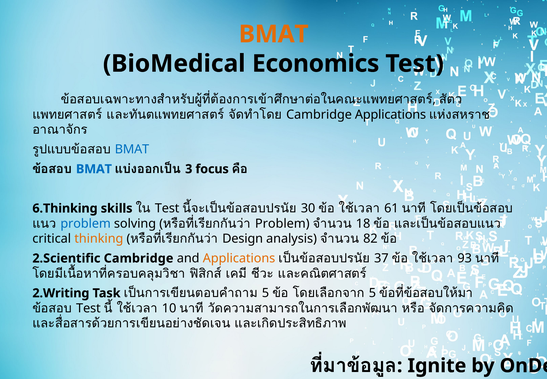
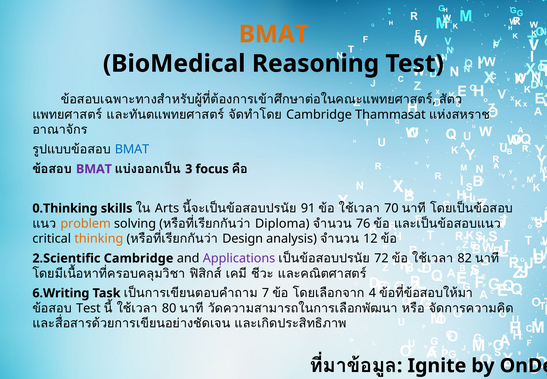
Economics: Economics -> Reasoning (316, 64)
Cambridge Applications: Applications -> Thammasat (390, 114)
BMAT colour: blue -> purple (94, 169)
6.Thinking: 6.Thinking -> 0.Thinking (65, 208)
Test: Test -> Arts (167, 208)
30: 30 -> 91 (308, 208)
61: 61 -> 70 (391, 208)
problem colour: blue -> orange (86, 223)
Problem: Problem -> Diploma (282, 223)
18: 18 -> 76 (363, 223)
82: 82 -> 12 (370, 238)
Applications colour: orange -> purple (239, 258)
37: 37 -> 72 (381, 258)
93: 93 -> 82 (465, 258)
2.Writing: 2.Writing -> 6.Writing (61, 293)
5: 5 -> 7 (266, 293)
5: 5 -> 4 (372, 293)
10: 10 -> 80 (169, 308)
